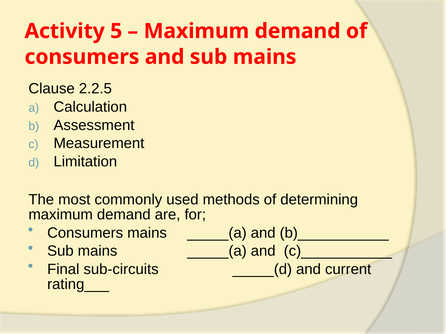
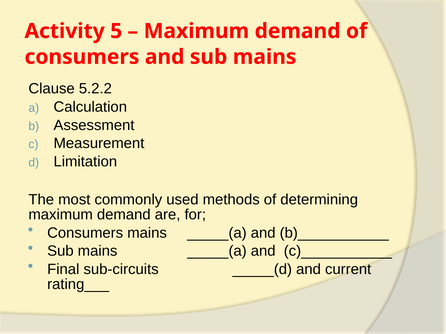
2.2.5: 2.2.5 -> 5.2.2 (95, 89)
